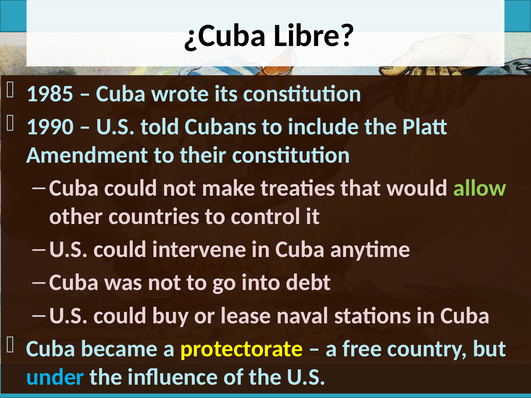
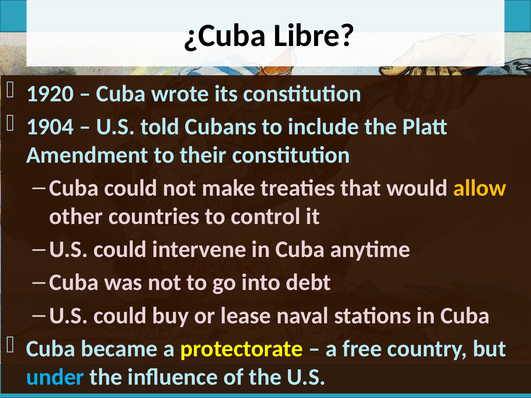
1985: 1985 -> 1920 (50, 94)
1990: 1990 -> 1904 (50, 127)
allow colour: light green -> yellow (480, 188)
